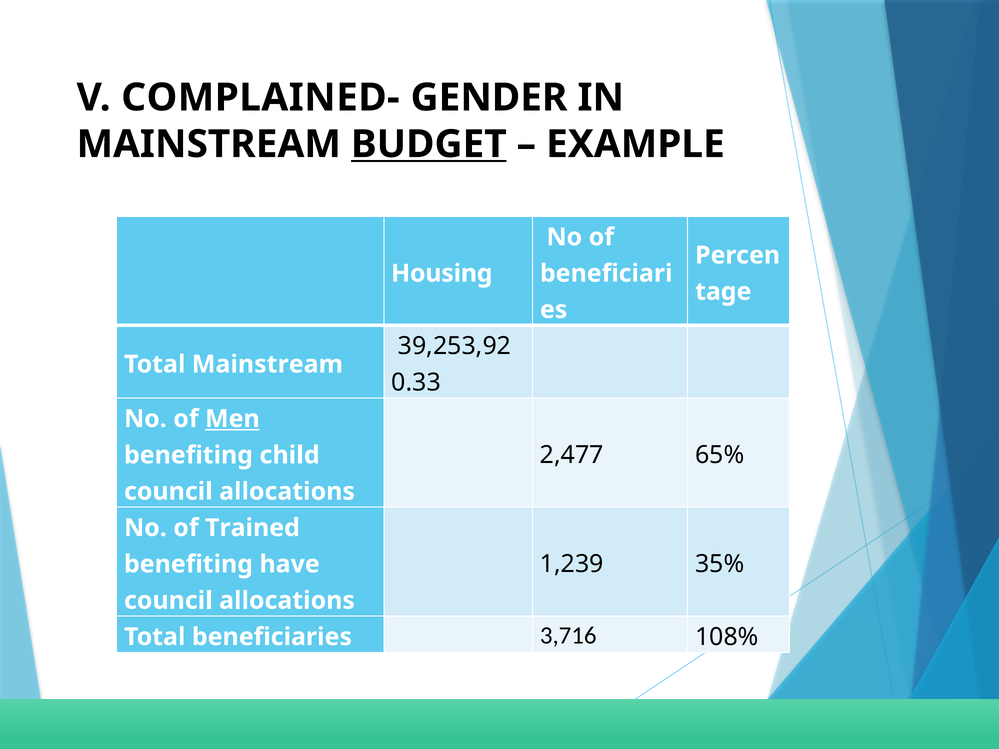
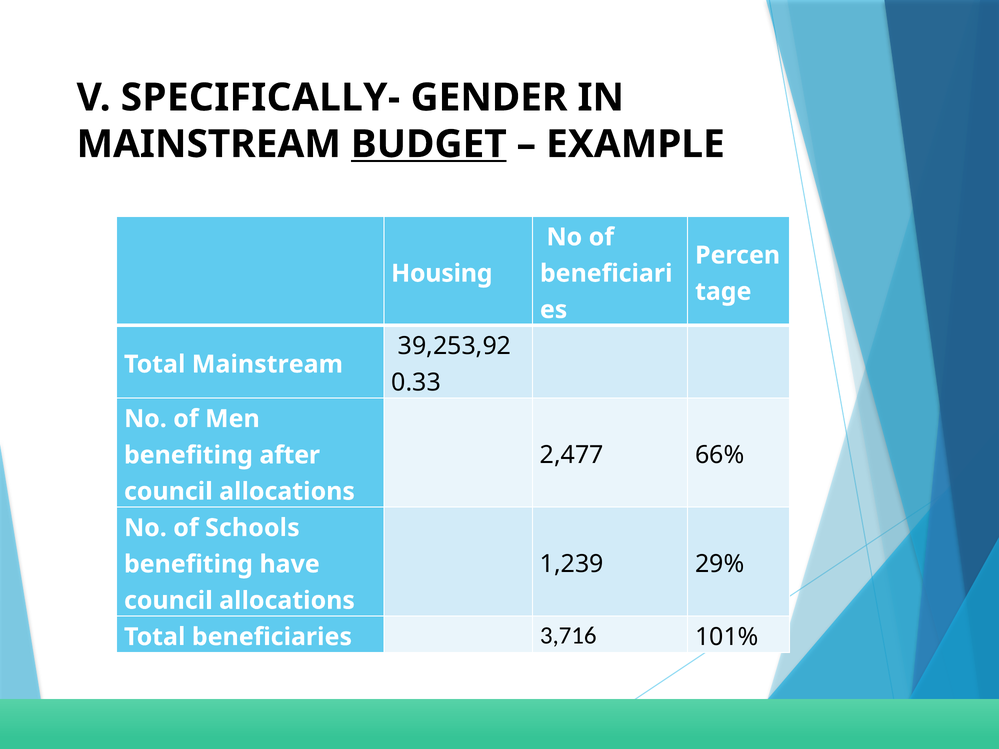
COMPLAINED-: COMPLAINED- -> SPECIFICALLY- (260, 98)
Men underline: present -> none (232, 419)
65%: 65% -> 66% (720, 455)
child: child -> after (290, 455)
Trained: Trained -> Schools (252, 528)
35%: 35% -> 29% (720, 564)
108%: 108% -> 101% (727, 637)
